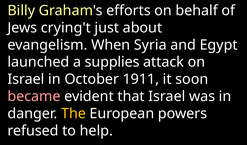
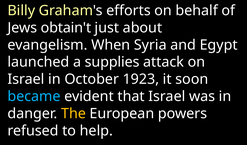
crying't: crying't -> obtain't (66, 28)
1911: 1911 -> 1923 (141, 79)
became colour: pink -> light blue (34, 96)
